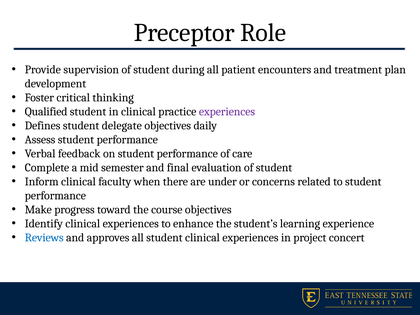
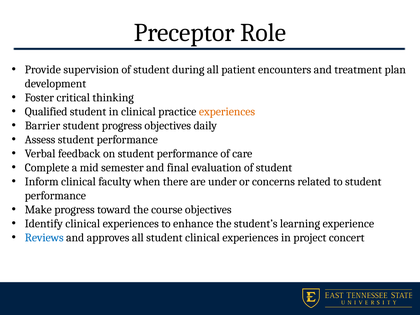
experiences colour: purple -> orange (227, 112)
Defines: Defines -> Barrier (43, 126)
student delegate: delegate -> progress (122, 126)
